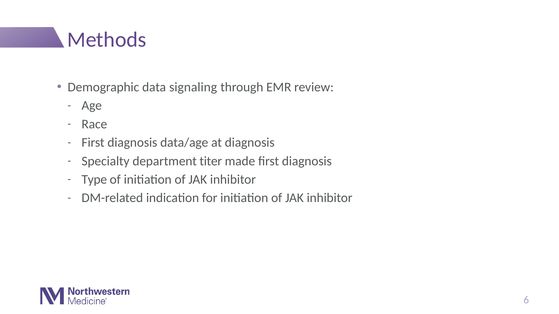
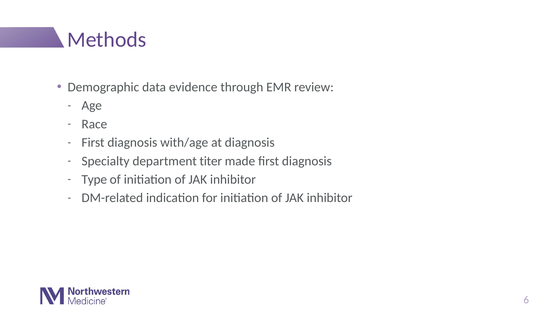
signaling: signaling -> evidence (193, 87)
data/age: data/age -> with/age (184, 143)
